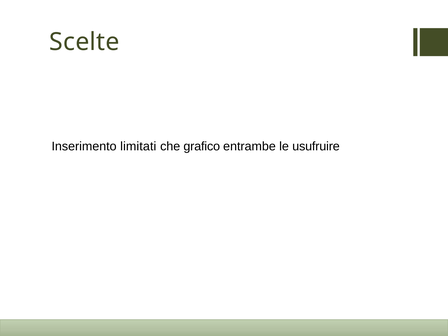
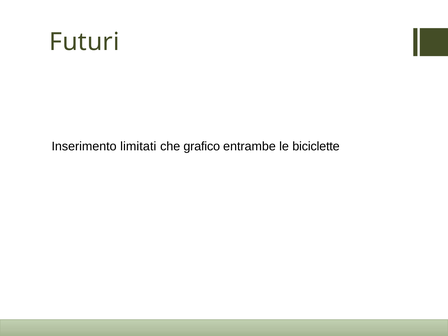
Scelte: Scelte -> Futuri (84, 42)
usufruire: usufruire -> biciclette (316, 146)
